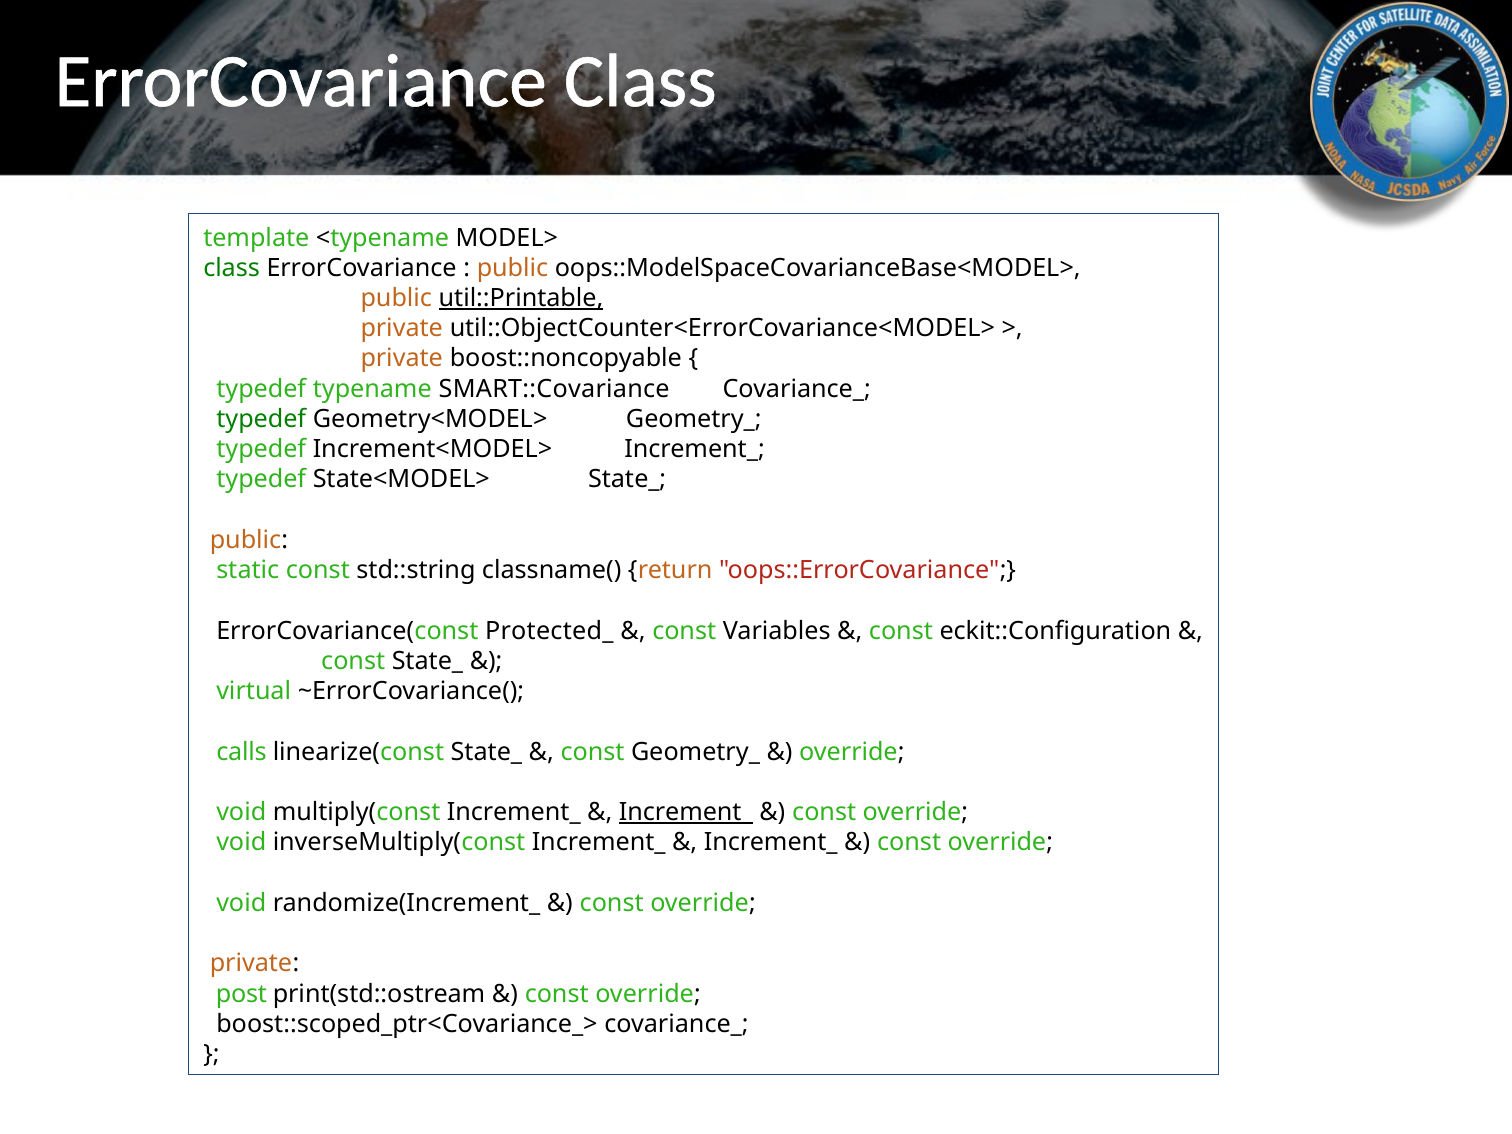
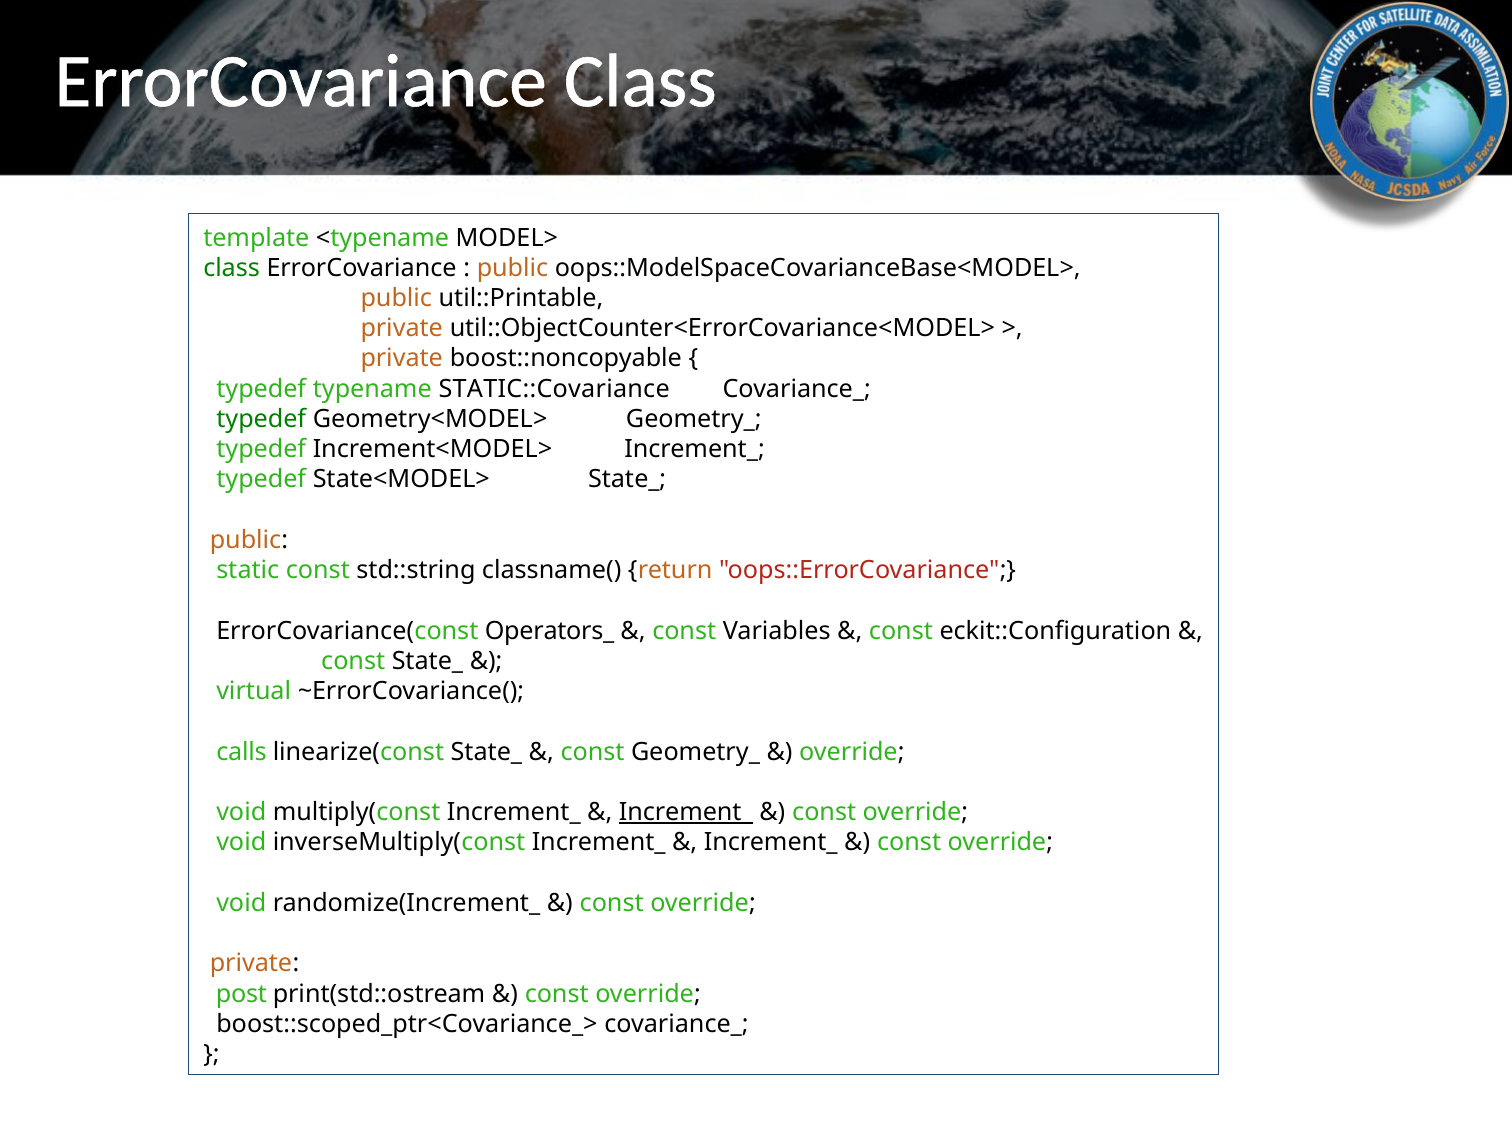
util::Printable underline: present -> none (521, 298)
SMART::Covariance: SMART::Covariance -> STATIC::Covariance (554, 389)
Protected_: Protected_ -> Operators_ (550, 631)
